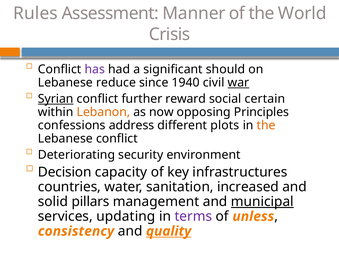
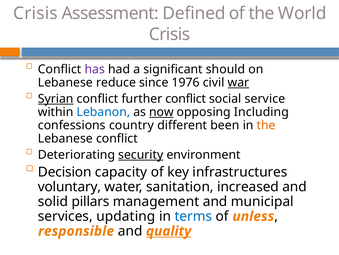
Rules: Rules -> Crisis (35, 13)
Manner: Manner -> Defined (194, 13)
1940: 1940 -> 1976 (186, 82)
further reward: reward -> conflict (186, 99)
certain: certain -> service (265, 99)
Lebanon colour: orange -> blue (103, 112)
now underline: none -> present (161, 112)
Principles: Principles -> Including (261, 112)
address: address -> country (131, 125)
plots: plots -> been (225, 125)
security underline: none -> present (141, 154)
countries: countries -> voluntary (69, 186)
municipal underline: present -> none (262, 201)
terms colour: purple -> blue (193, 216)
consistency: consistency -> responsible (76, 231)
